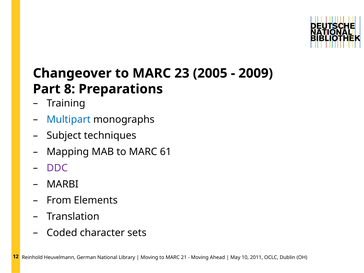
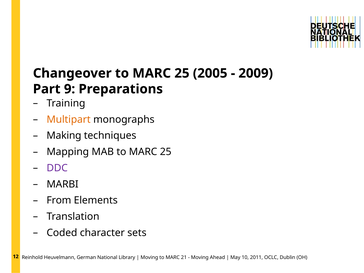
Changeover to MARC 23: 23 -> 25 (182, 73)
8: 8 -> 9 (70, 89)
Multipart colour: blue -> orange (69, 119)
Subject: Subject -> Making (64, 136)
MAB to MARC 61: 61 -> 25 (166, 152)
